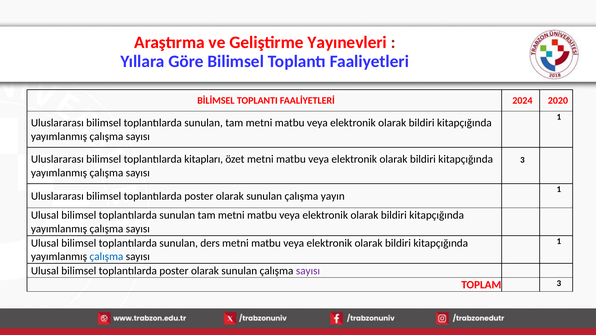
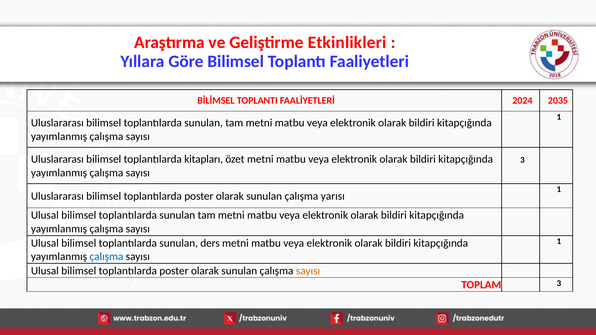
Yayınevleri: Yayınevleri -> Etkinlikleri (347, 43)
2020: 2020 -> 2035 (558, 101)
yayın: yayın -> yarısı (333, 196)
sayısı colour: purple -> orange (308, 271)
